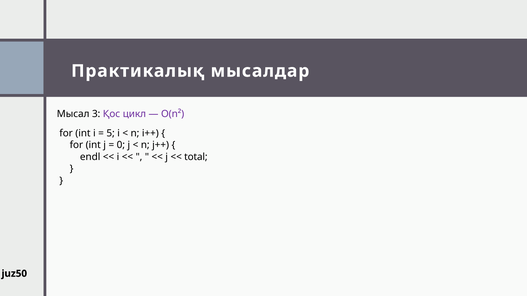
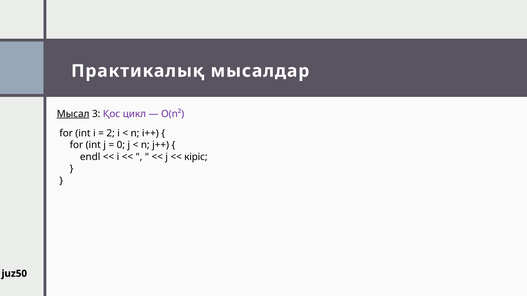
Мысал underline: none -> present (73, 114)
5: 5 -> 2 (111, 133)
total: total -> кіріс (196, 157)
